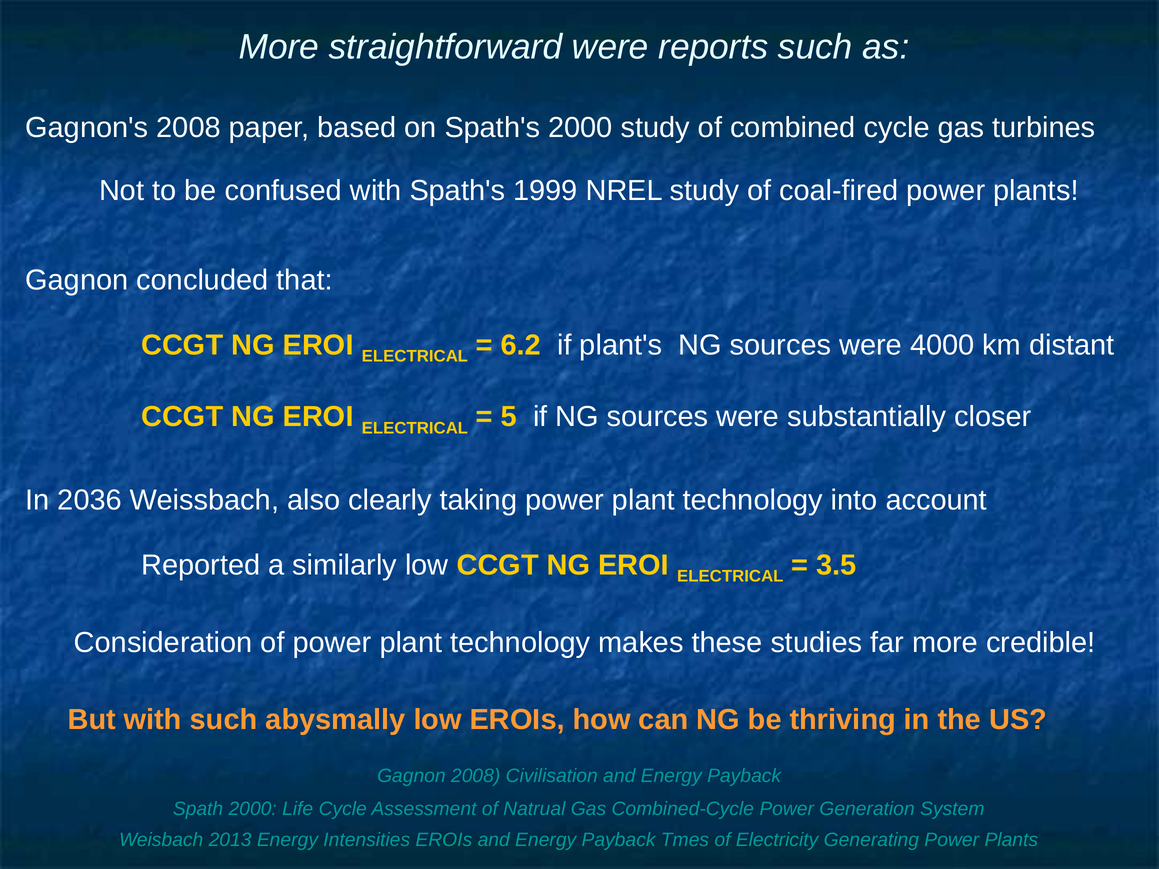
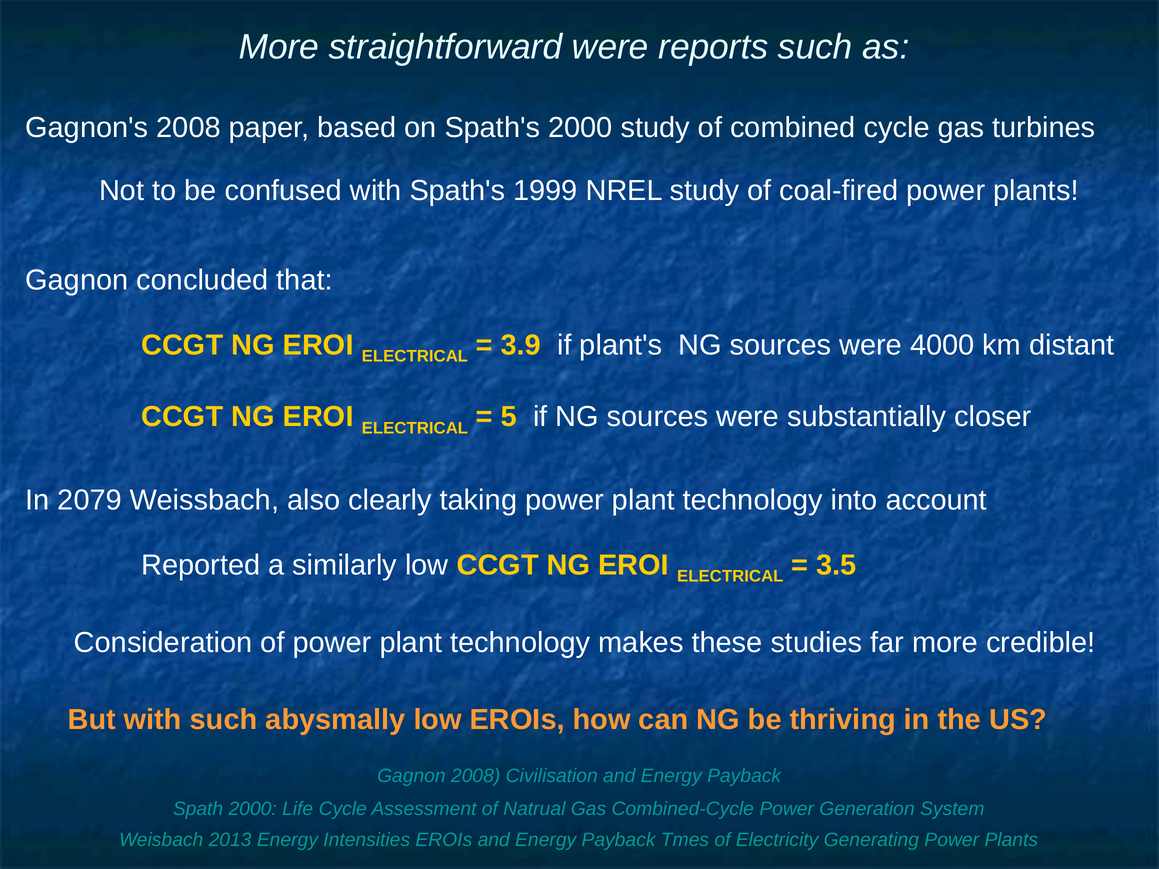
6.2: 6.2 -> 3.9 (521, 345)
2036: 2036 -> 2079 (90, 500)
